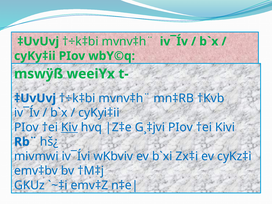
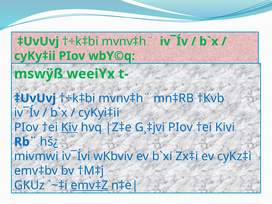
emv‡Z underline: none -> present (89, 185)
